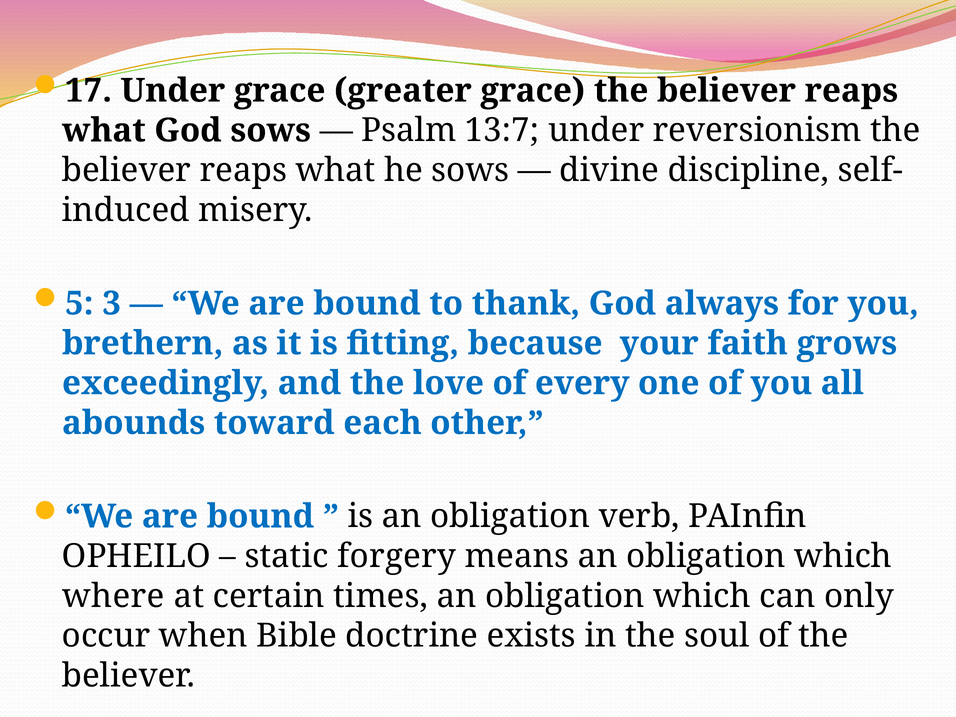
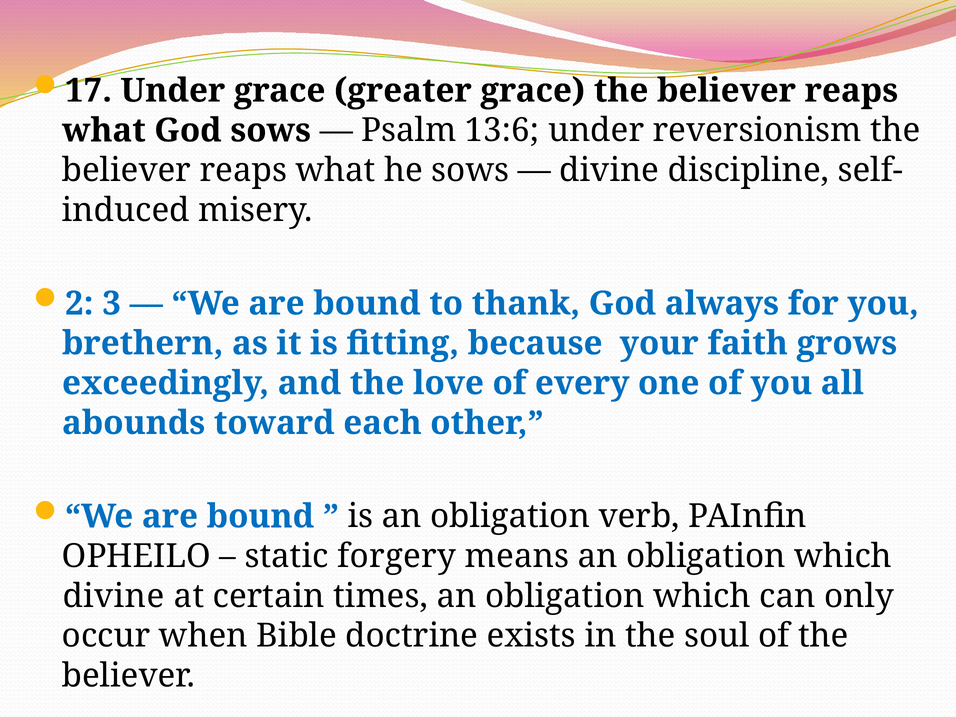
13:7: 13:7 -> 13:6 (502, 130)
5: 5 -> 2 (79, 304)
where: where -> divine (113, 596)
